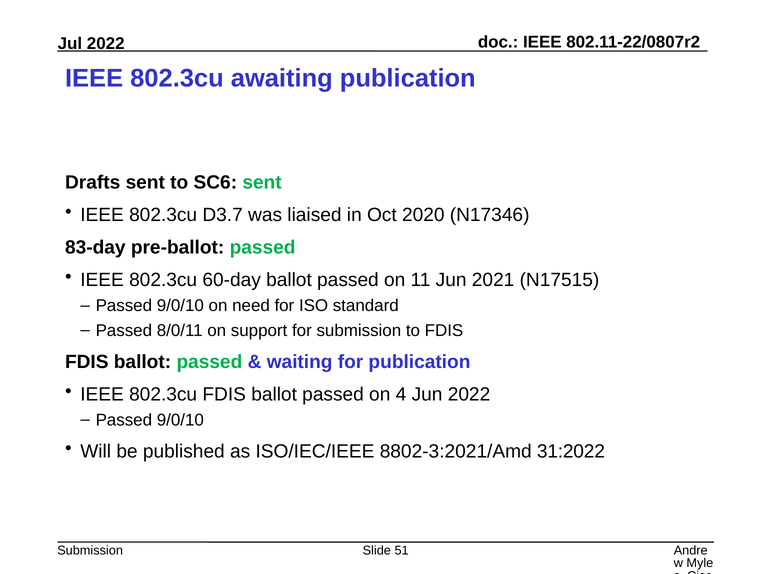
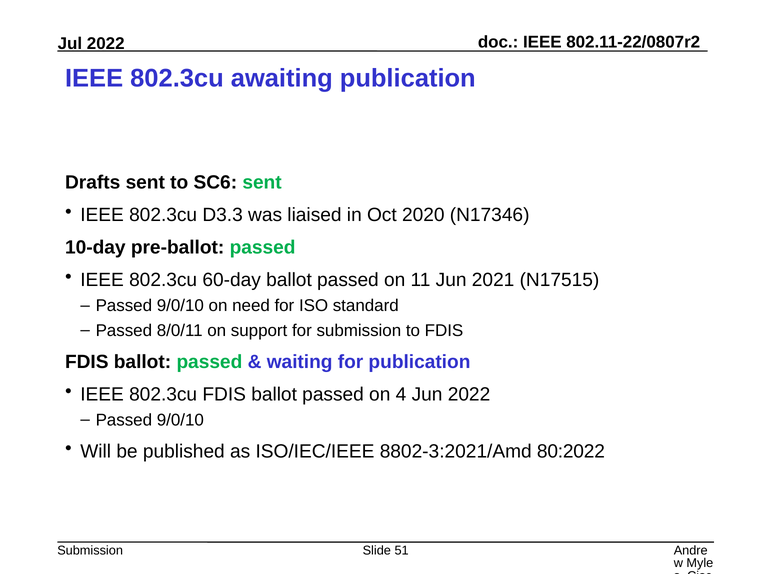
D3.7: D3.7 -> D3.3 (223, 215)
83-day: 83-day -> 10-day (95, 247)
31:2022: 31:2022 -> 80:2022 (571, 451)
